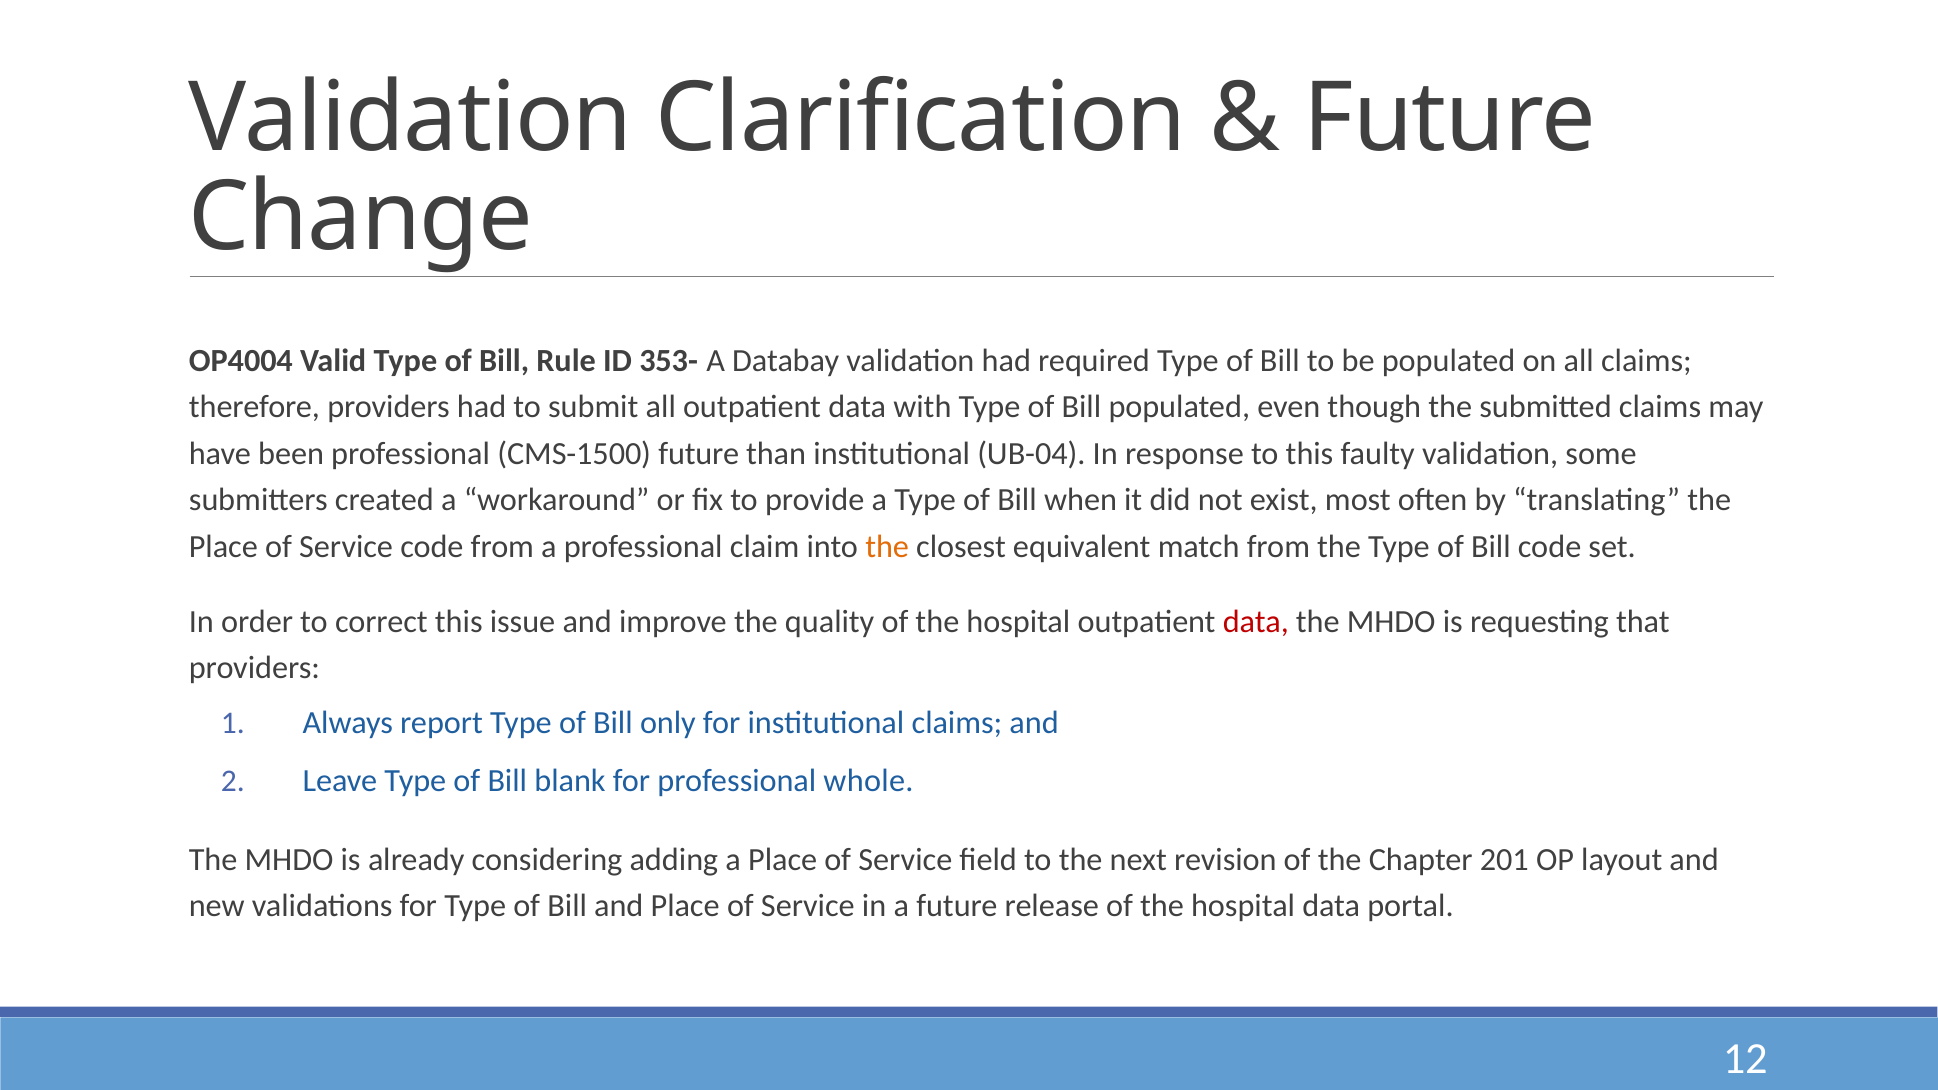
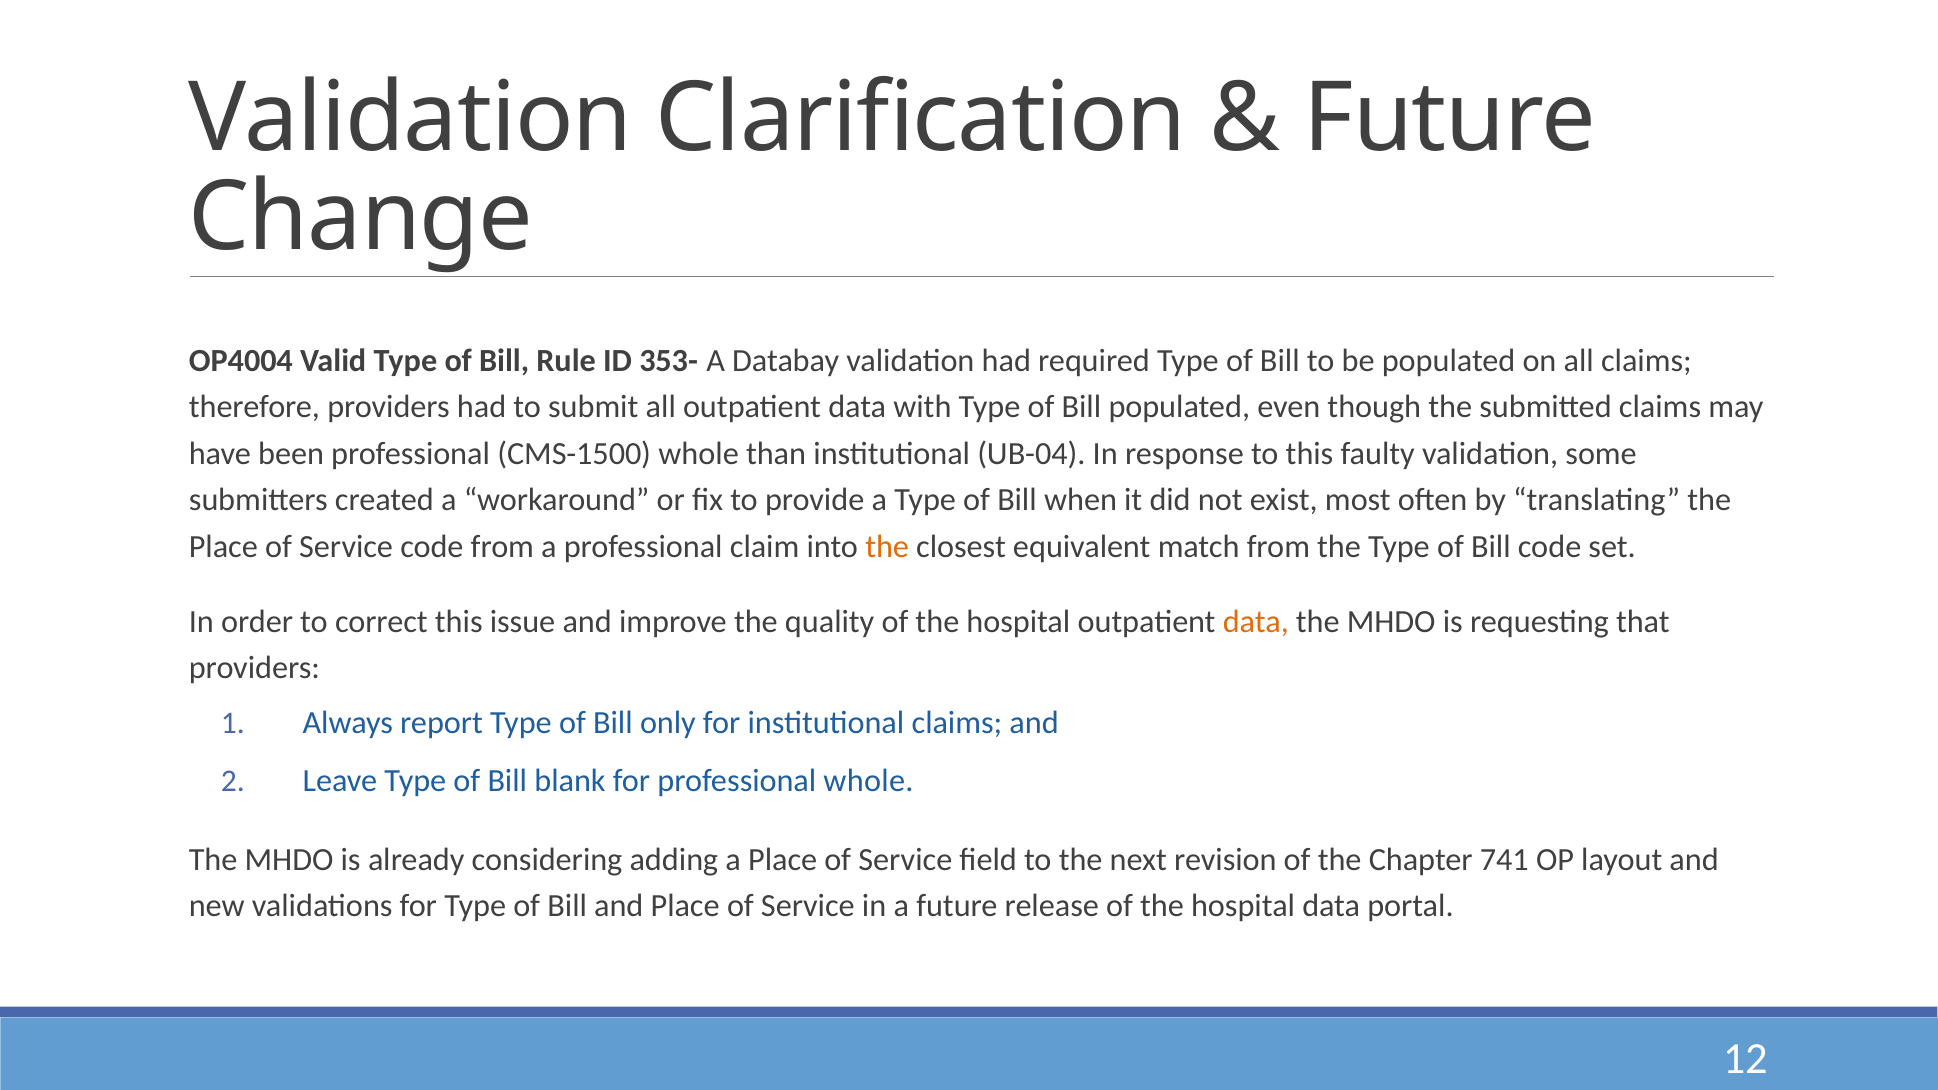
CMS-1500 future: future -> whole (699, 454)
data colour: red -> orange (1256, 621)
201: 201 -> 741 (1504, 860)
